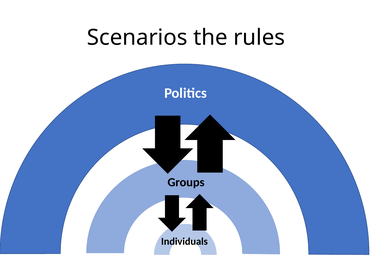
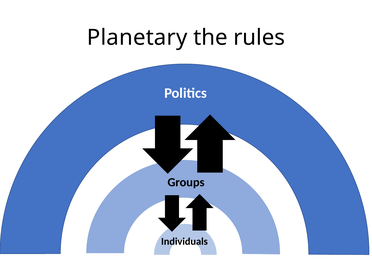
Scenarios: Scenarios -> Planetary (137, 38)
